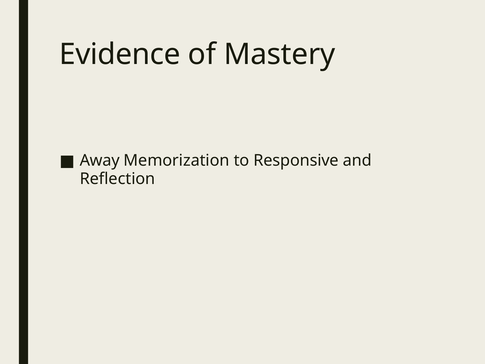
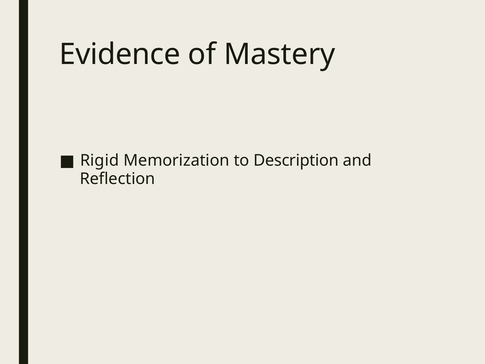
Away: Away -> Rigid (100, 160)
Responsive: Responsive -> Description (296, 160)
